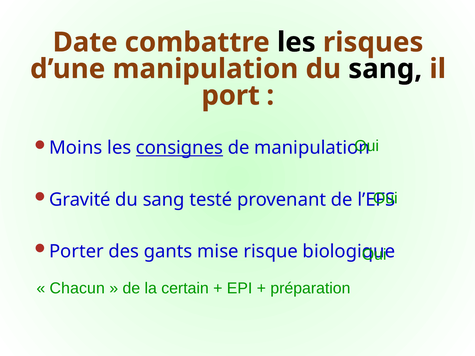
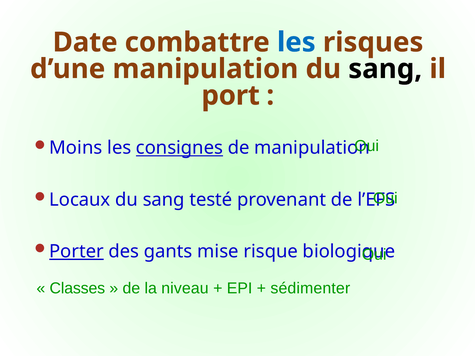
les colour: black -> blue (296, 42)
Gravité: Gravité -> Locaux (80, 200)
Porter underline: none -> present (76, 252)
Chacun: Chacun -> Classes (77, 288)
certain: certain -> niveau (185, 288)
préparation: préparation -> sédimenter (310, 288)
